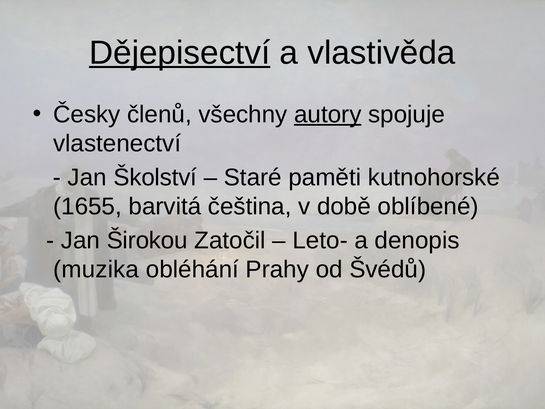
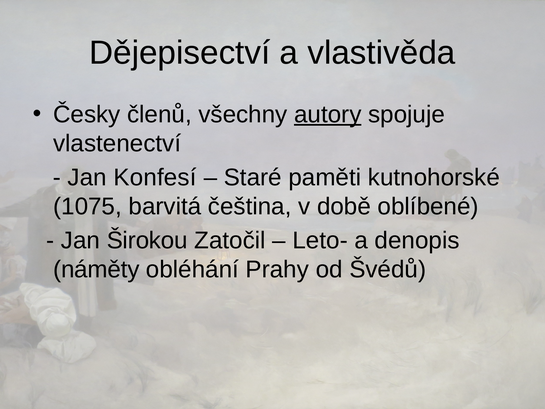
Dějepisectví underline: present -> none (180, 53)
Školství: Školství -> Konfesí (155, 177)
1655: 1655 -> 1075 (87, 206)
muzika: muzika -> náměty (96, 269)
